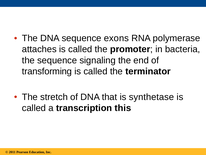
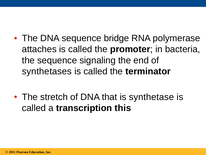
exons: exons -> bridge (116, 38)
transforming: transforming -> synthetases (47, 71)
